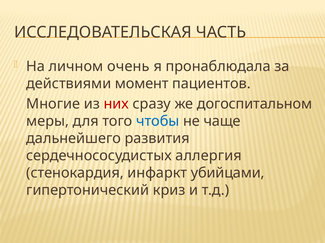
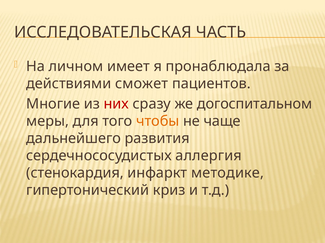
очень: очень -> имеет (128, 67)
момент: момент -> сможет (142, 84)
чтобы colour: blue -> orange (158, 121)
убийцами: убийцами -> методике (228, 173)
